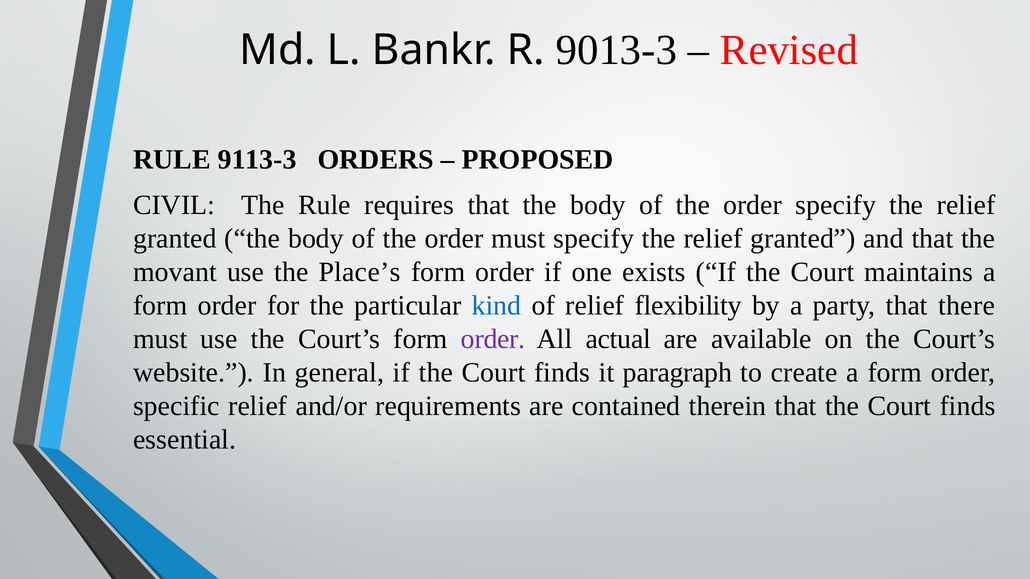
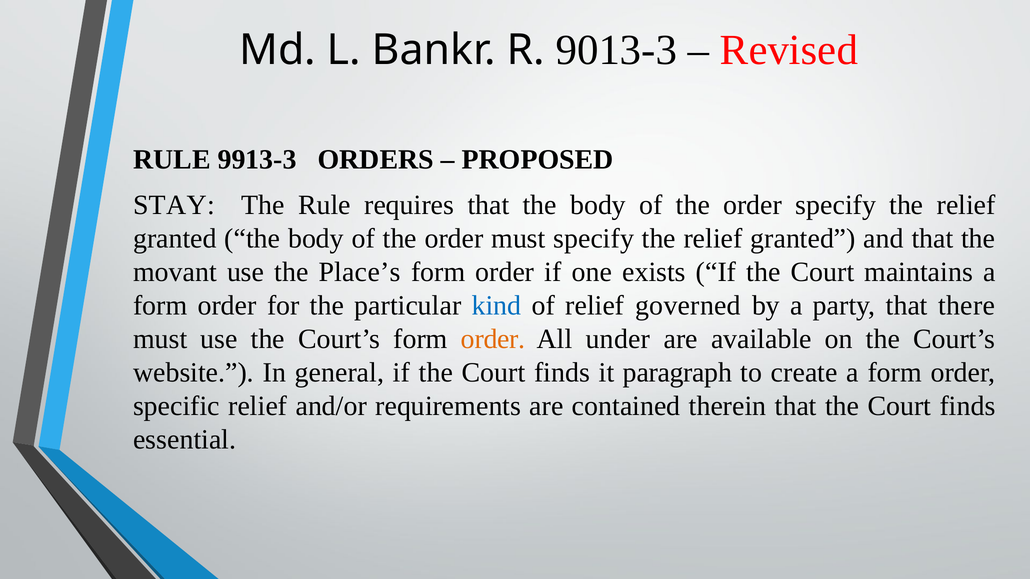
9113-3: 9113-3 -> 9913-3 (257, 160)
CIVIL: CIVIL -> STAY (174, 205)
flexibility: flexibility -> governed (688, 306)
order colour: purple -> orange (493, 339)
actual: actual -> under (618, 339)
